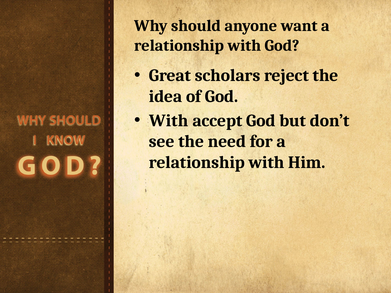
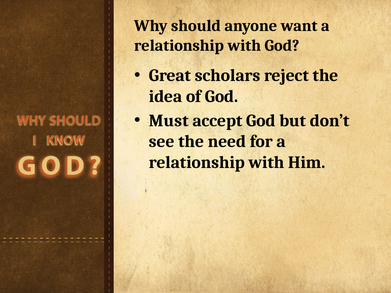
With: With -> Must (169, 121)
